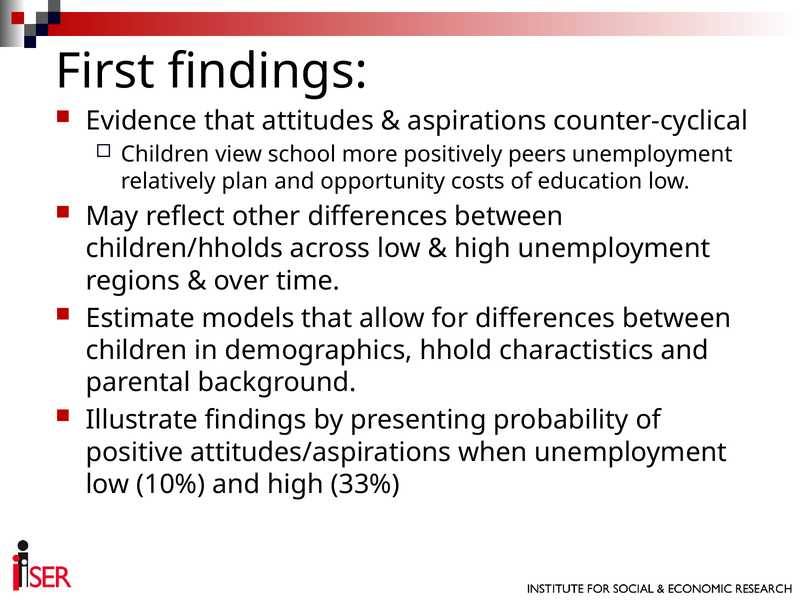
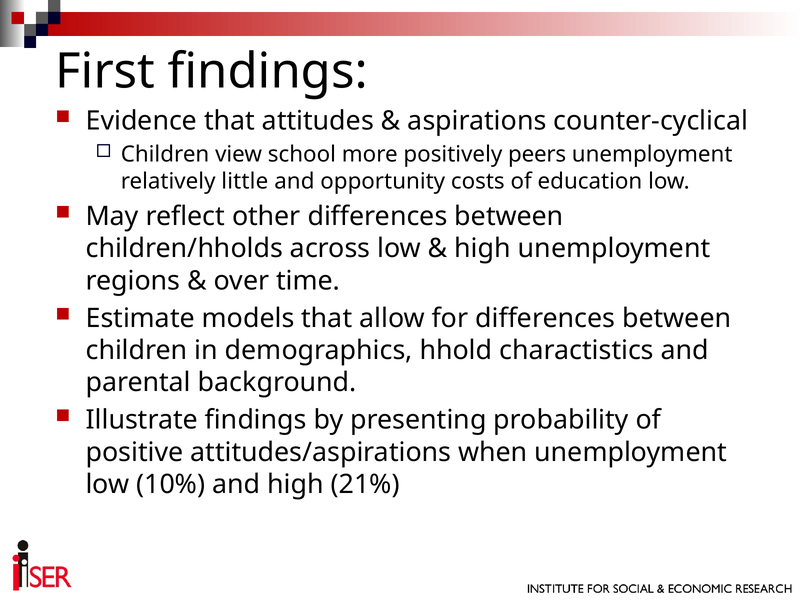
plan: plan -> little (245, 181)
33%: 33% -> 21% (365, 484)
